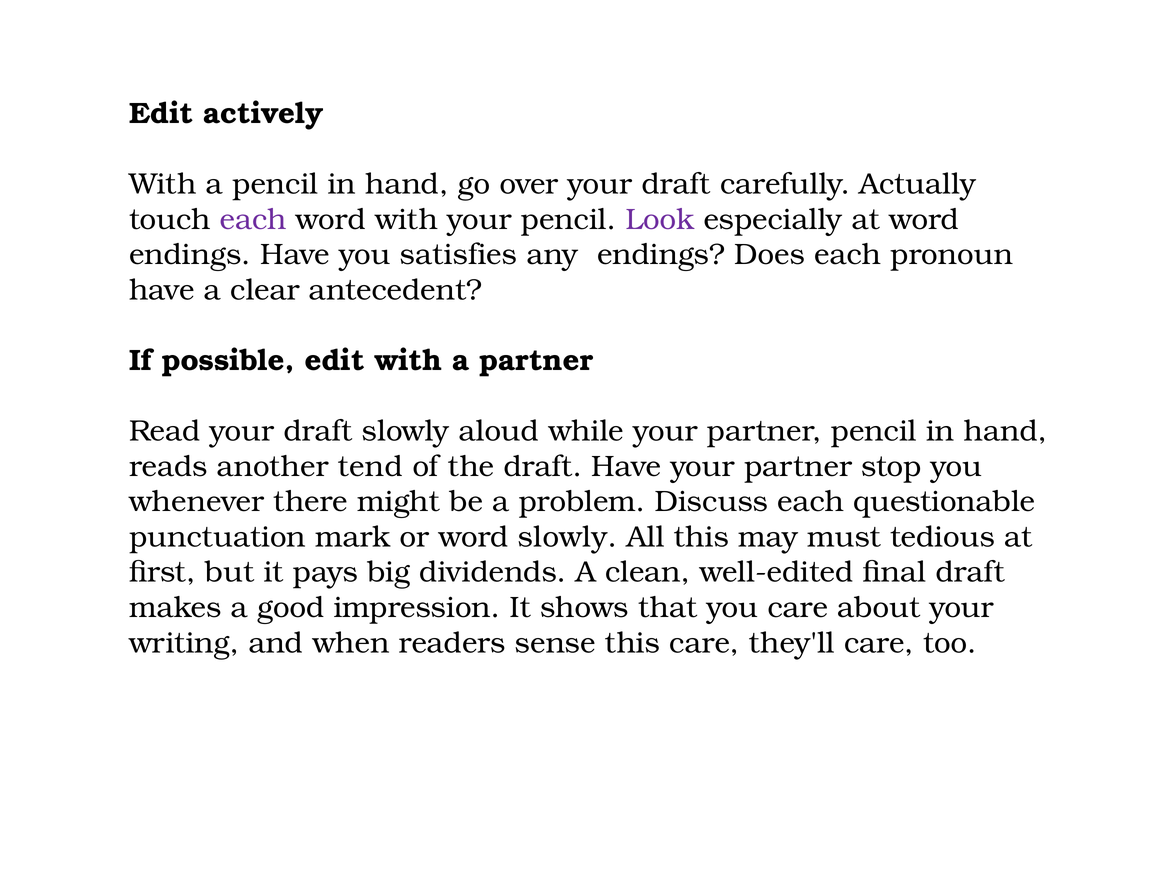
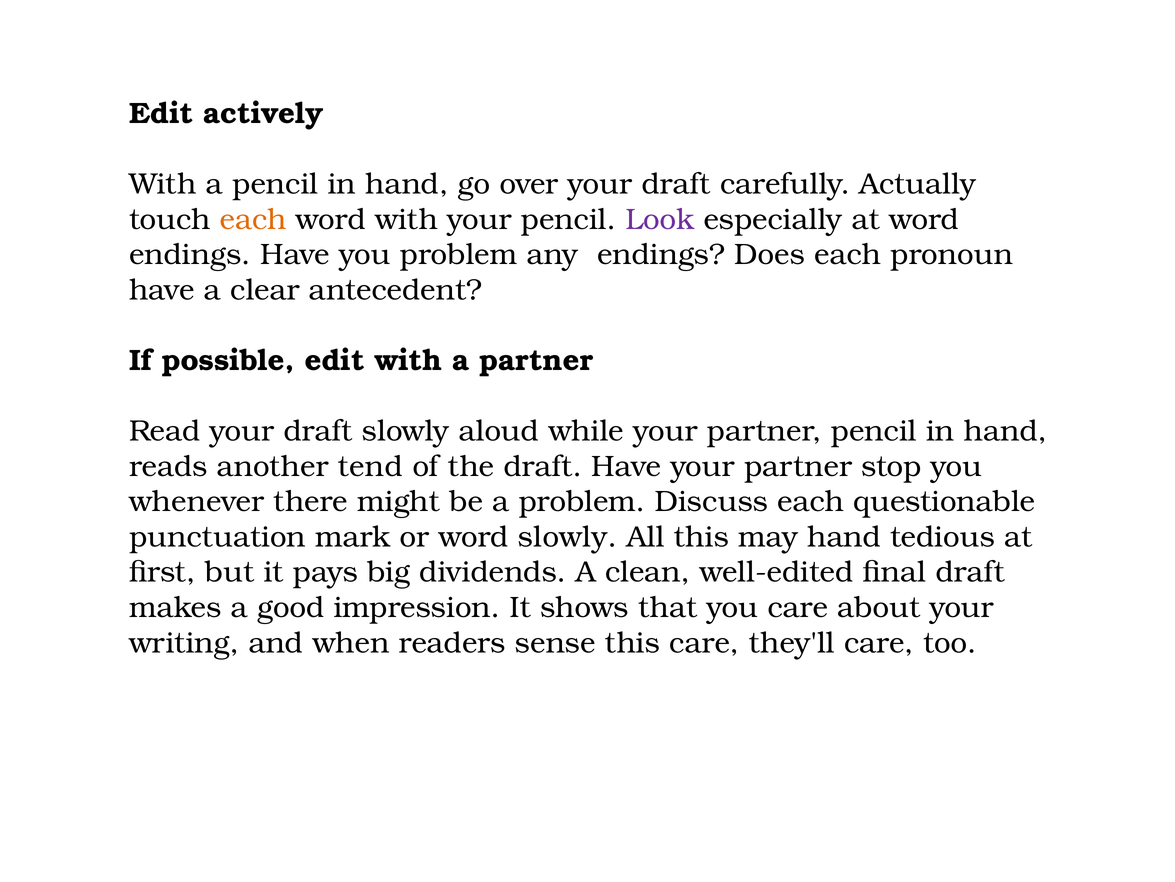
each colour: purple -> orange (253, 219)
you satisfies: satisfies -> problem (459, 255)
may must: must -> hand (844, 537)
